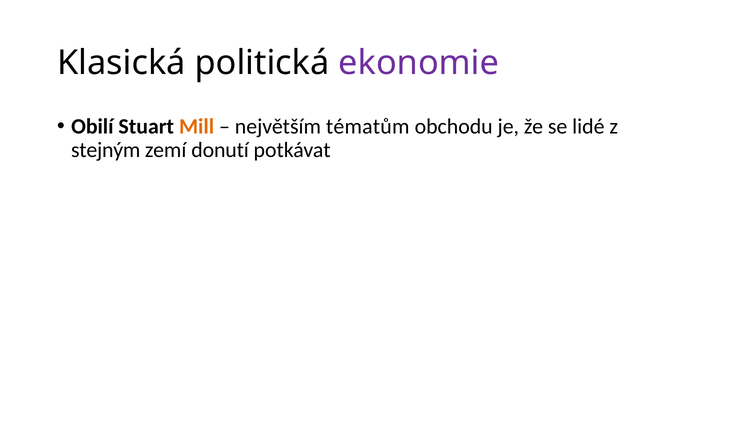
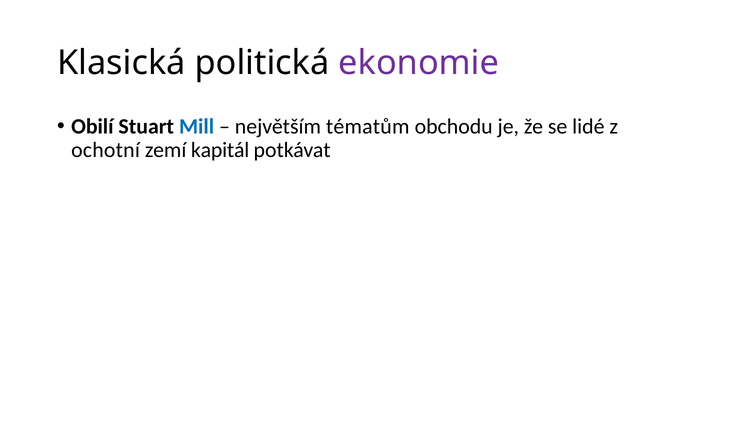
Mill colour: orange -> blue (197, 127)
stejným: stejným -> ochotní (106, 150)
donutí: donutí -> kapitál (220, 150)
